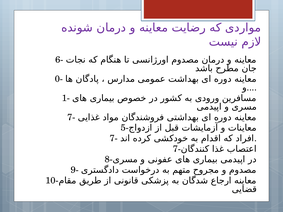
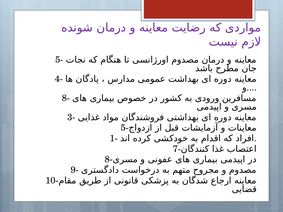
6-: 6- -> 5- (59, 60)
0-: 0- -> 4- (59, 79)
1-: 1- -> 8- (66, 98)
7-: 7- -> 3- (71, 117)
7-: 7- -> 1- (114, 138)
